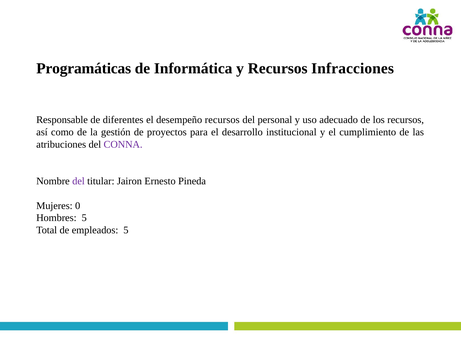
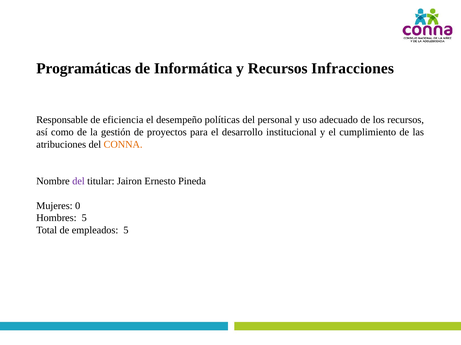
diferentes: diferentes -> eficiencia (123, 120)
desempeño recursos: recursos -> políticas (222, 120)
CONNA colour: purple -> orange (123, 145)
